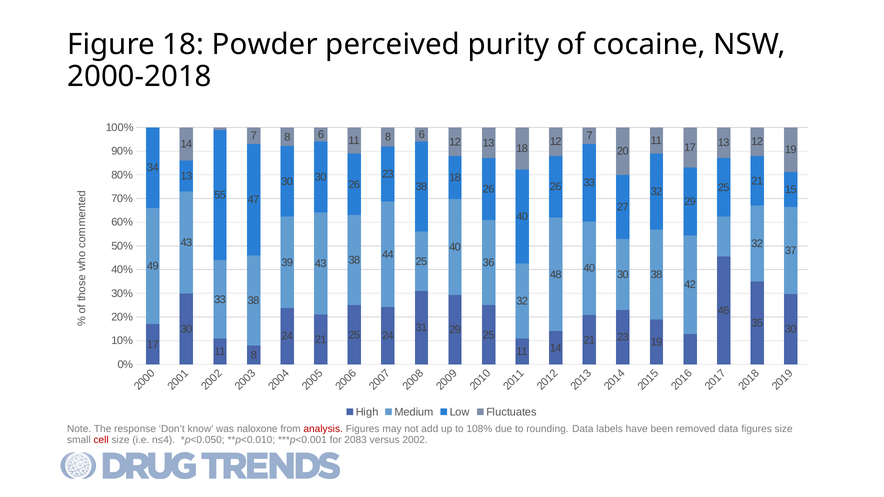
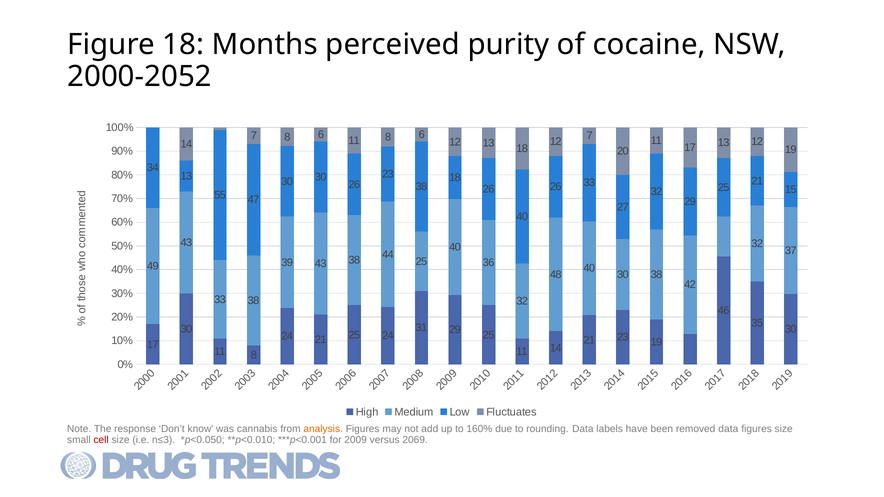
Powder: Powder -> Months (265, 45)
2000-2018: 2000-2018 -> 2000-2052 (140, 76)
naloxone: naloxone -> cannabis (257, 429)
analysis colour: red -> orange (323, 429)
108%: 108% -> 160% (479, 429)
n≤4: n≤4 -> n≤3 (164, 440)
2083: 2083 -> 2009 (356, 440)
2002: 2002 -> 2069 (415, 440)
